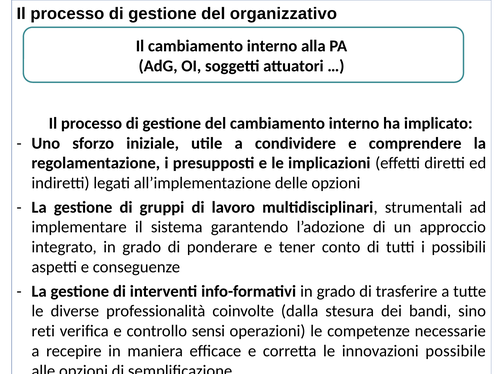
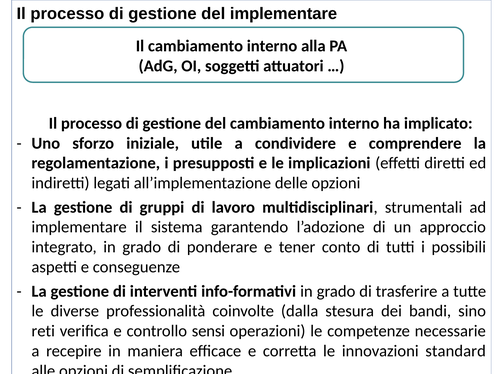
del organizzativo: organizzativo -> implementare (284, 14)
possibile: possibile -> standard (456, 351)
